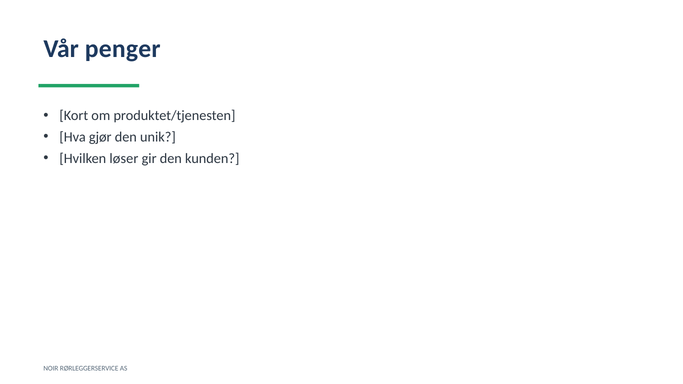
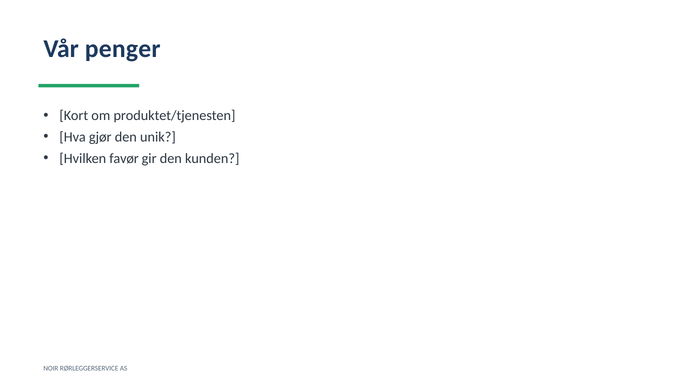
løser: løser -> favør (124, 158)
